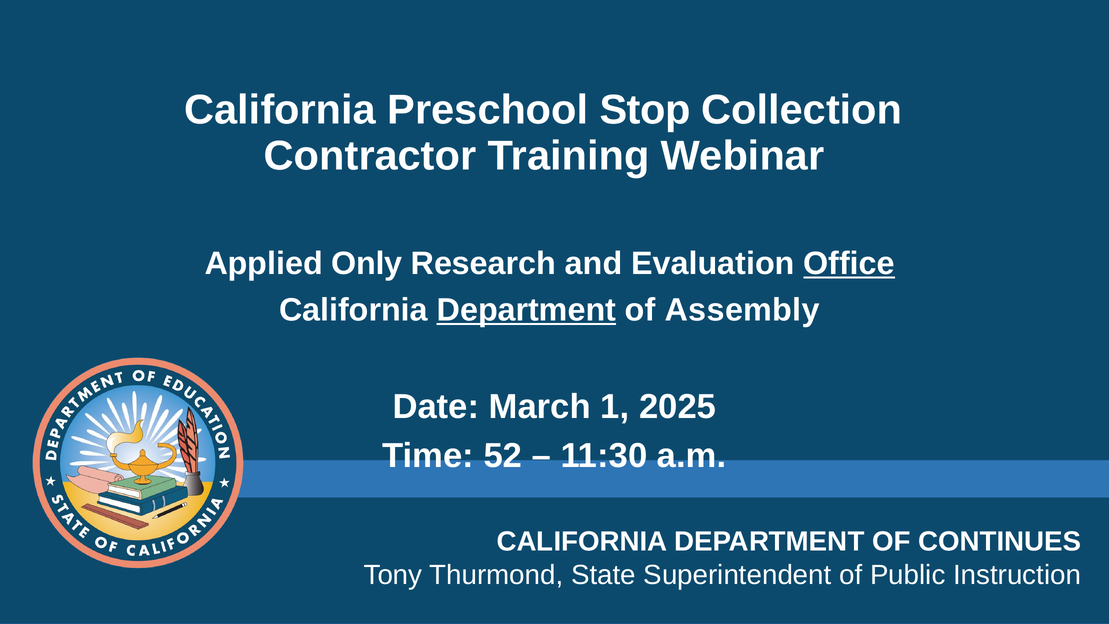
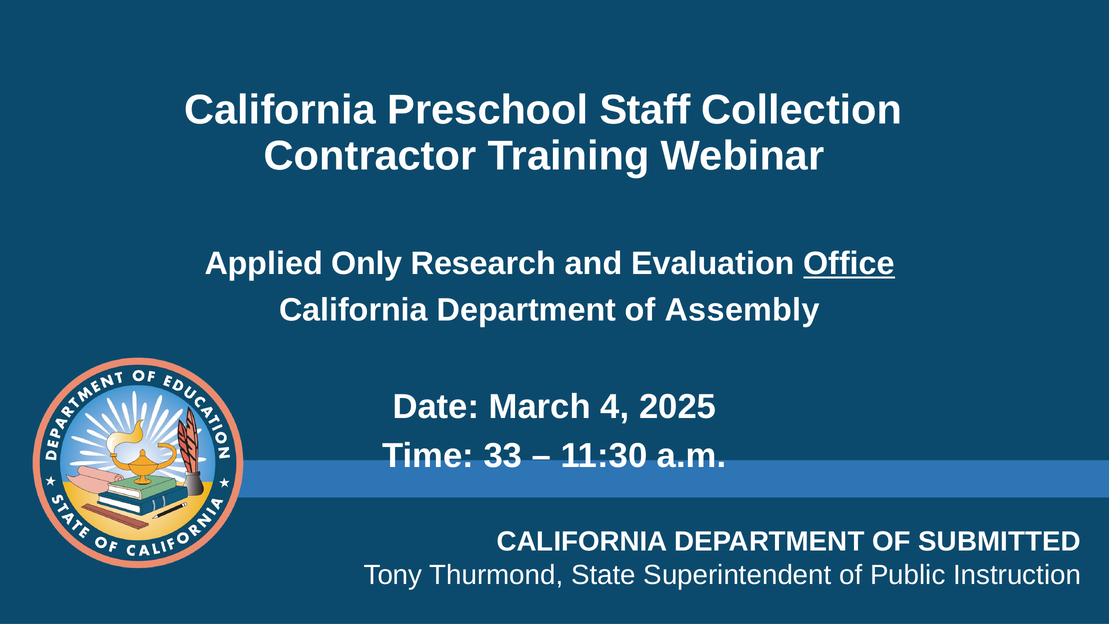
Stop: Stop -> Staff (645, 110)
Department underline: present -> none (526, 310)
1: 1 -> 4 (615, 407)
52: 52 -> 33 (503, 456)
CONTINUES: CONTINUES -> SUBMITTED (1000, 542)
